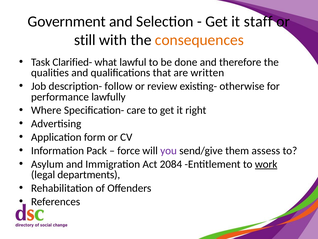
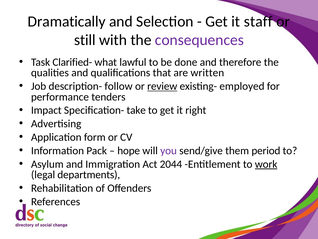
Government: Government -> Dramatically (67, 21)
consequences colour: orange -> purple (199, 40)
review underline: none -> present (162, 86)
otherwise: otherwise -> employed (242, 86)
lawfully: lawfully -> tenders (108, 97)
Where: Where -> Impact (46, 110)
care: care -> take (136, 110)
force: force -> hope (129, 150)
assess: assess -> period (266, 150)
2084: 2084 -> 2044 (171, 164)
